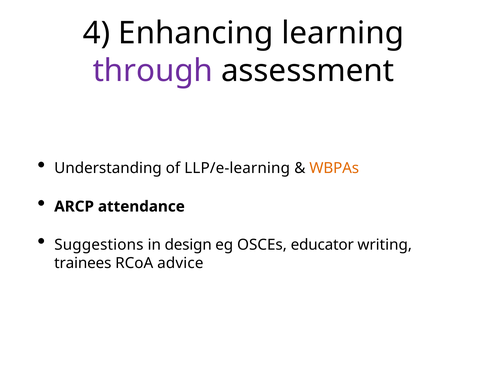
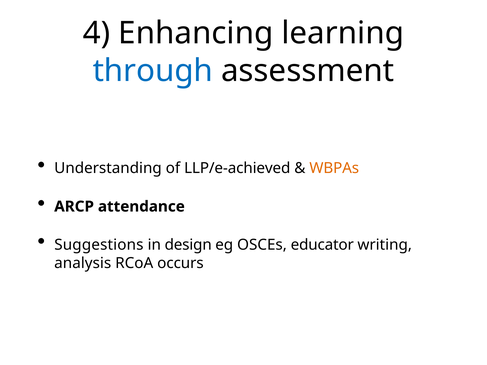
through colour: purple -> blue (153, 71)
LLP/e-learning: LLP/e-learning -> LLP/e-achieved (237, 168)
trainees: trainees -> analysis (83, 263)
advice: advice -> occurs (180, 263)
